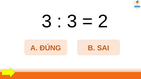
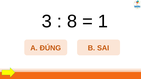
3: 3 -> 8 (72, 21)
2: 2 -> 1 (103, 21)
